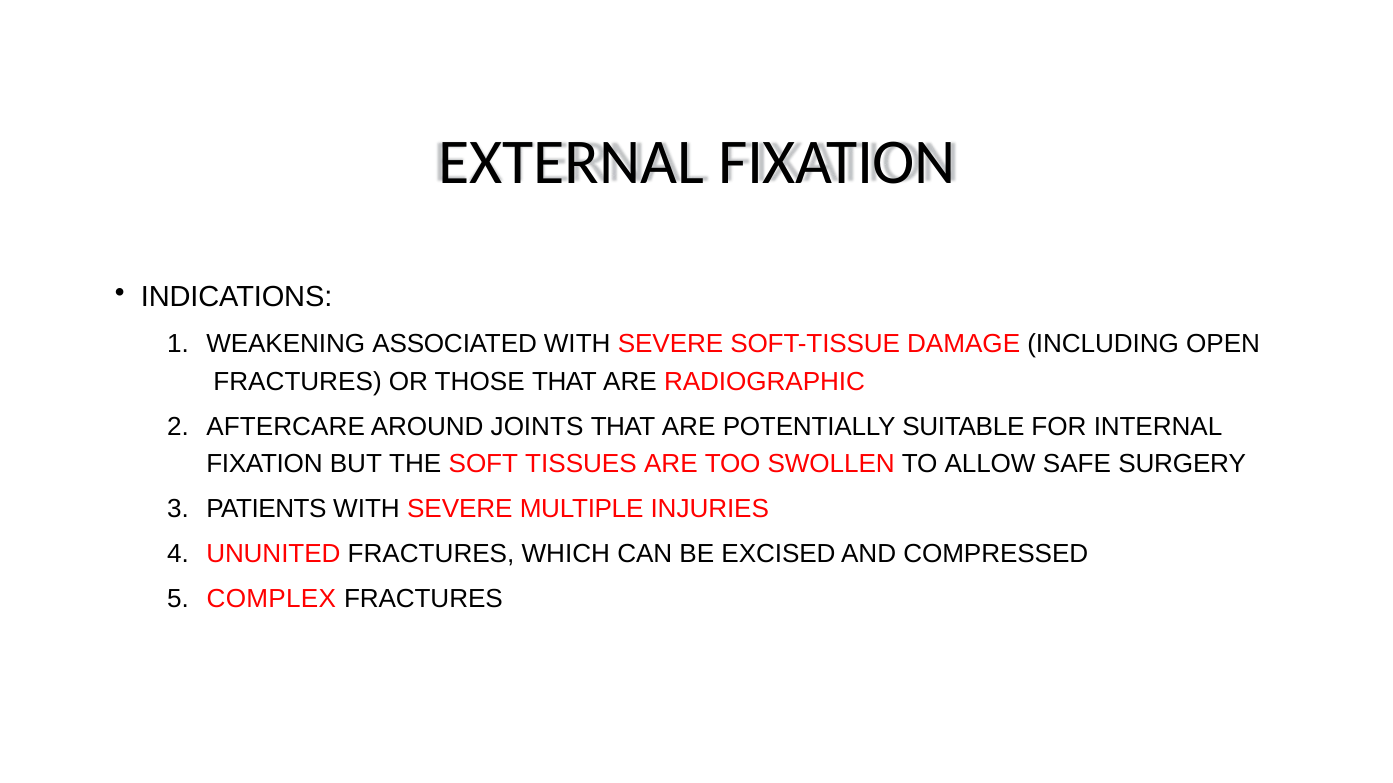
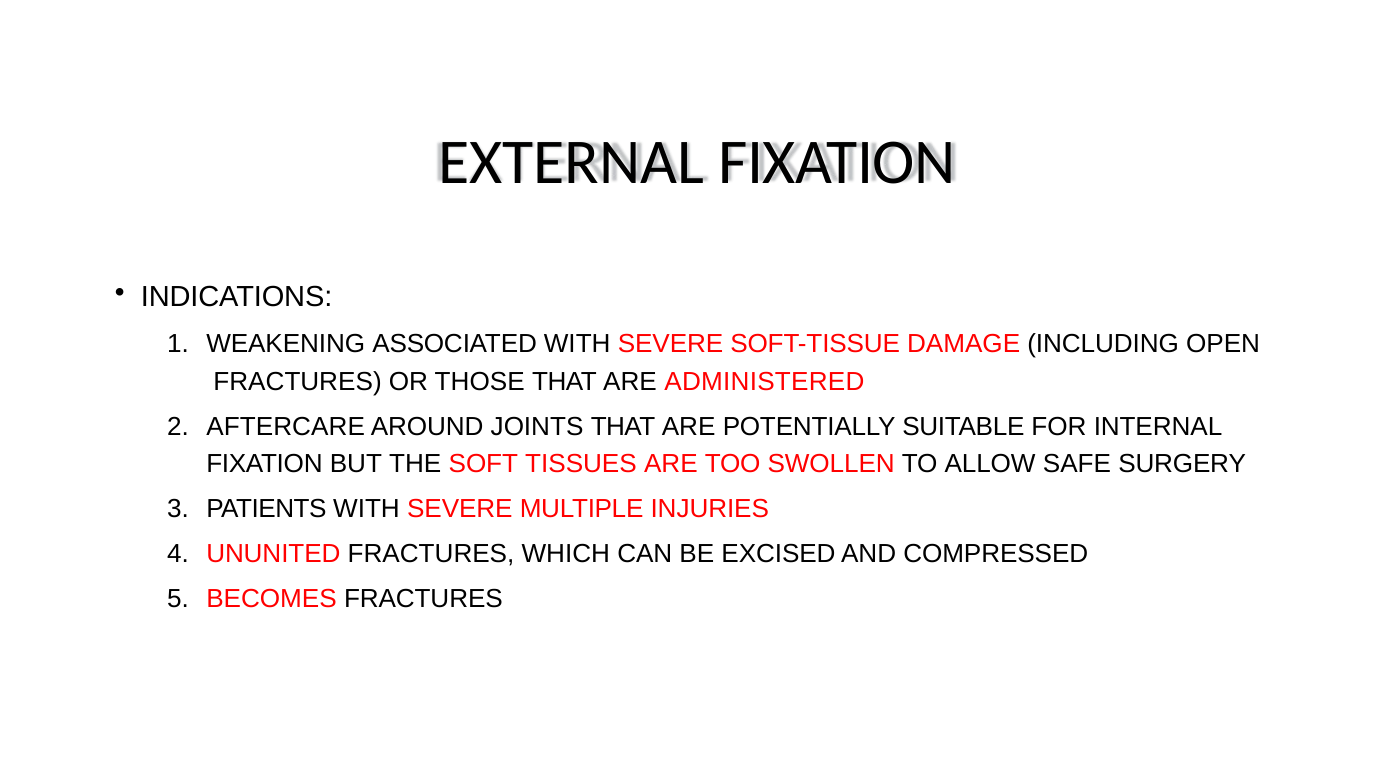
RADIOGRAPHIC: RADIOGRAPHIC -> ADMINISTERED (764, 382)
COMPLEX: COMPLEX -> BECOMES (271, 599)
